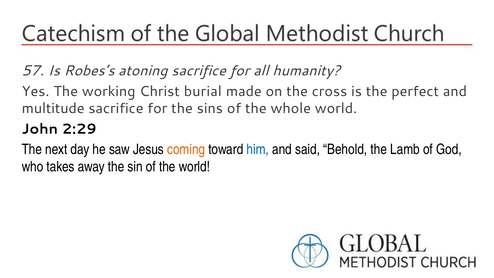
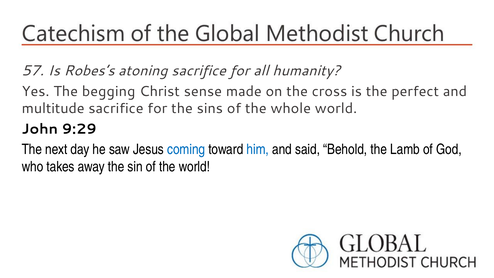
working: working -> begging (109, 91)
burial: burial -> sense (203, 91)
2:29: 2:29 -> 9:29 (79, 129)
coming colour: orange -> blue (186, 149)
